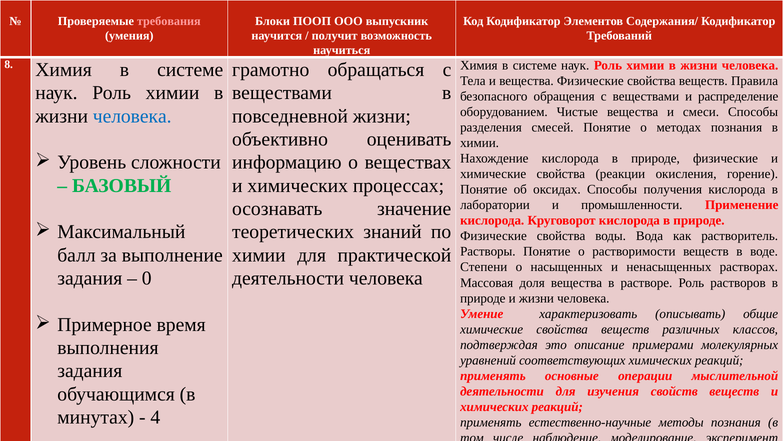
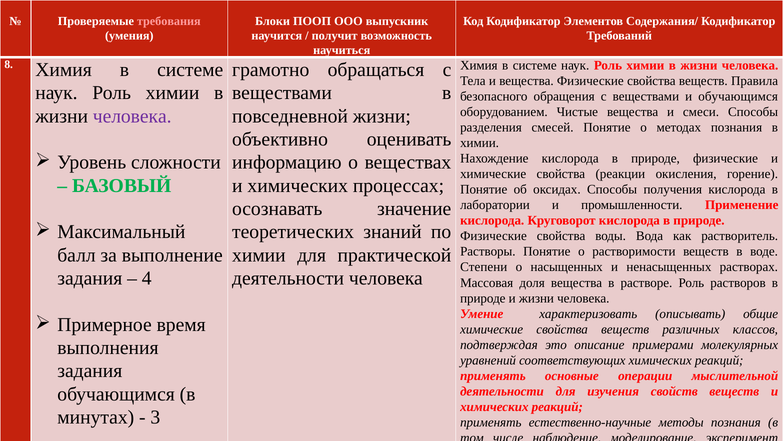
и распределение: распределение -> обучающимся (738, 96)
человека colour: blue -> purple (132, 116)
0: 0 -> 4 (147, 278)
4: 4 -> 3 (155, 417)
